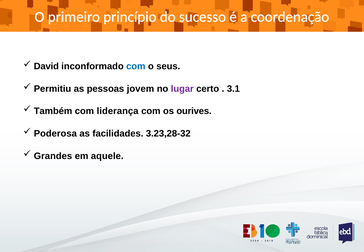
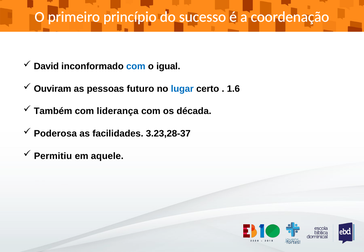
seus: seus -> igual (168, 66)
Permitiu: Permitiu -> Ouviram (53, 89)
jovem: jovem -> futuro (140, 89)
lugar colour: purple -> blue (182, 89)
3.1: 3.1 -> 1.6 (233, 89)
ourives: ourives -> década (194, 111)
3.23,28-32: 3.23,28-32 -> 3.23,28-37 (168, 134)
Grandes: Grandes -> Permitiu (53, 156)
